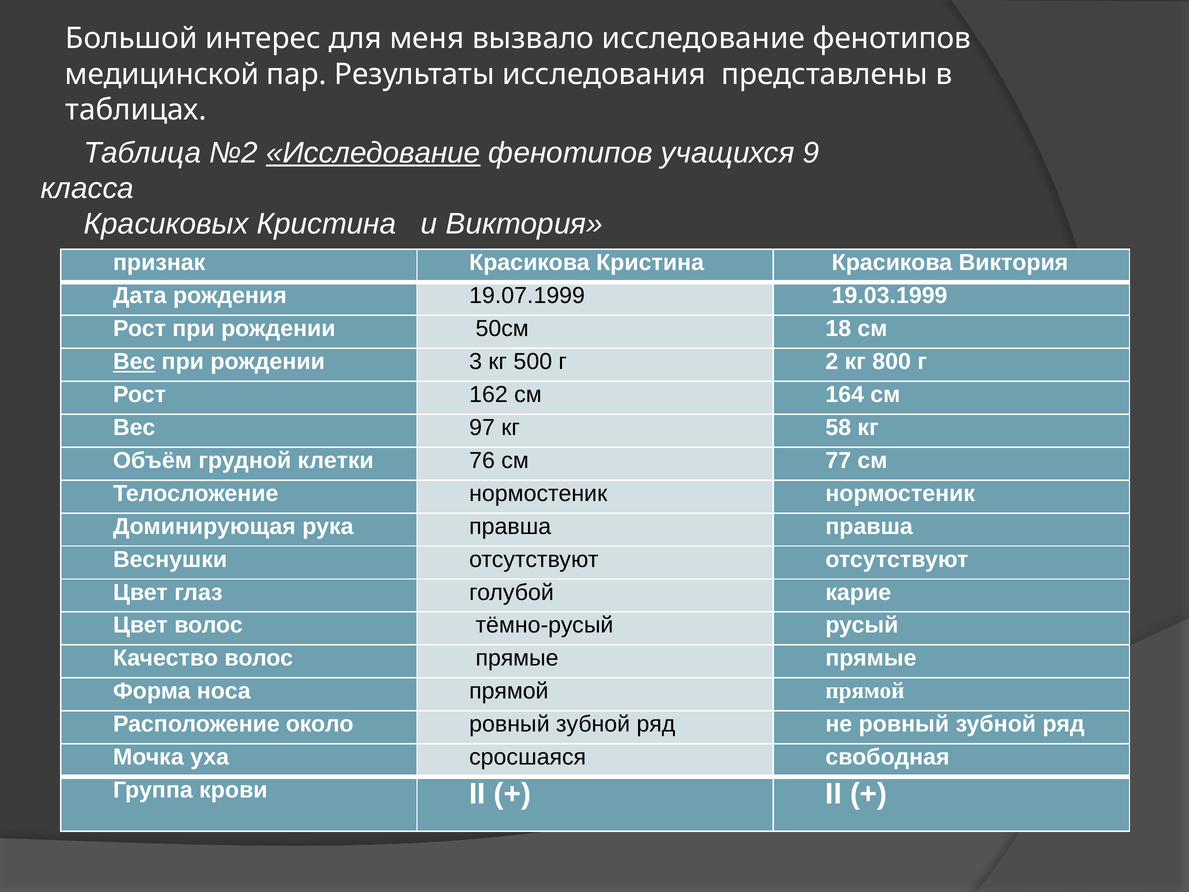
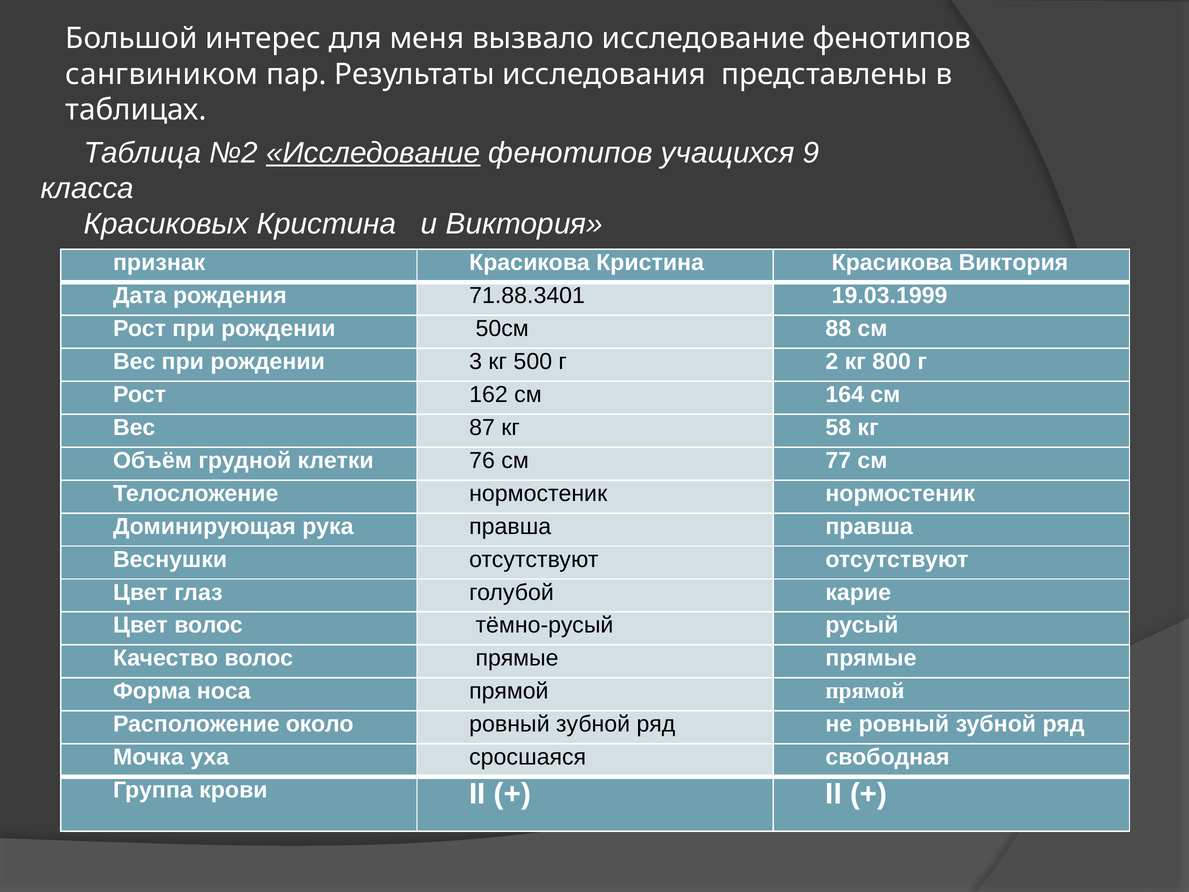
медицинской: медицинской -> сангвиником (162, 74)
19.07.1999: 19.07.1999 -> 71.88.3401 (527, 296)
18: 18 -> 88 (838, 329)
Вес underline: present -> none (134, 362)
97: 97 -> 87 (482, 427)
